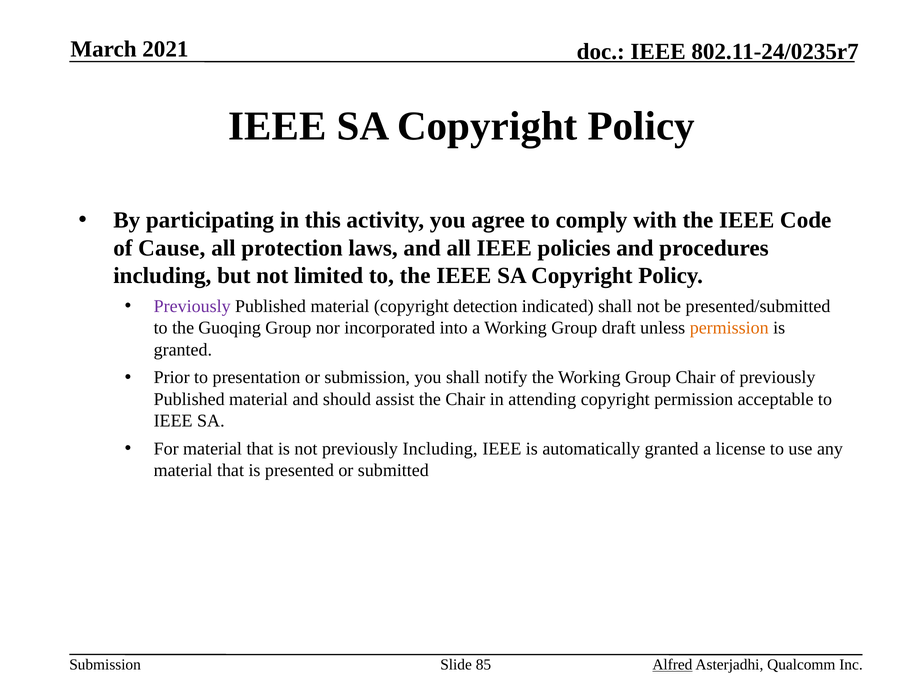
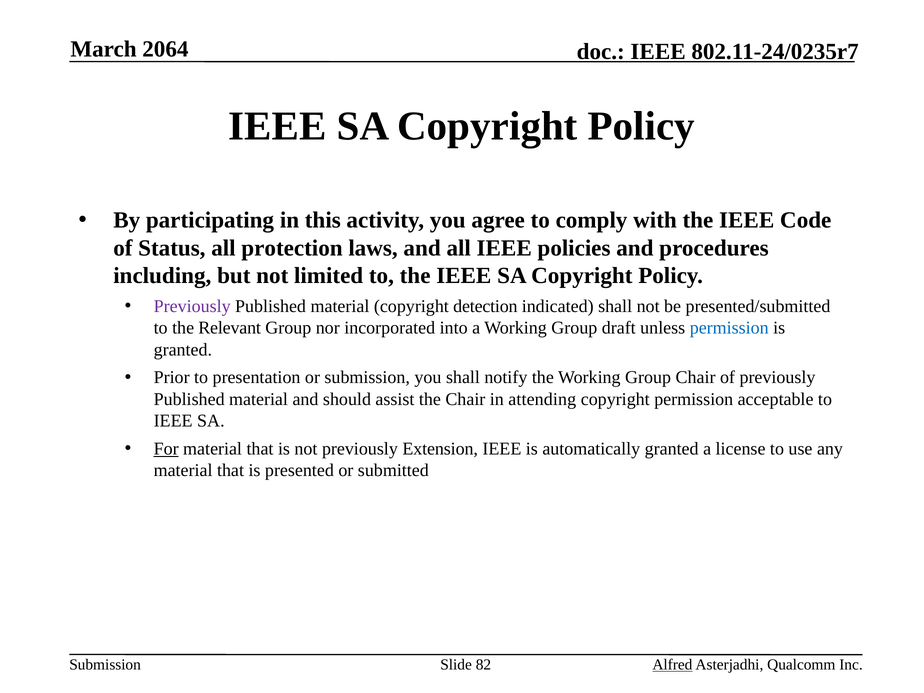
2021: 2021 -> 2064 (165, 49)
Cause: Cause -> Status (172, 248)
Guoqing: Guoqing -> Relevant (230, 328)
permission colour: orange -> blue (729, 328)
For underline: none -> present (166, 449)
previously Including: Including -> Extension (440, 449)
85: 85 -> 82 (483, 665)
